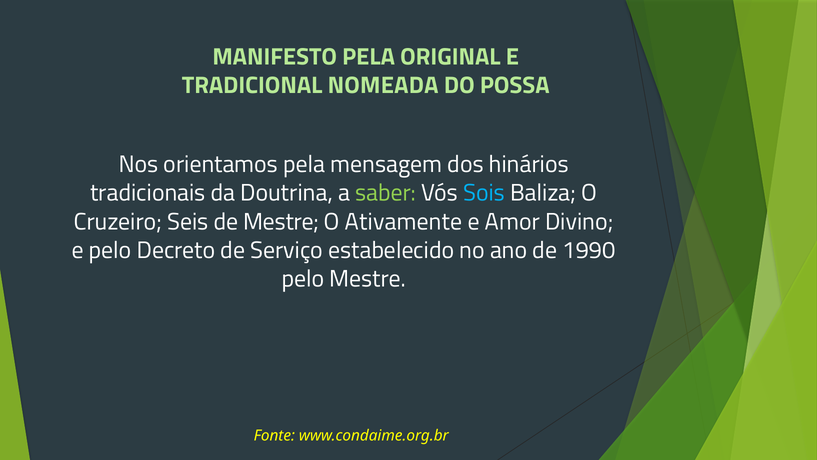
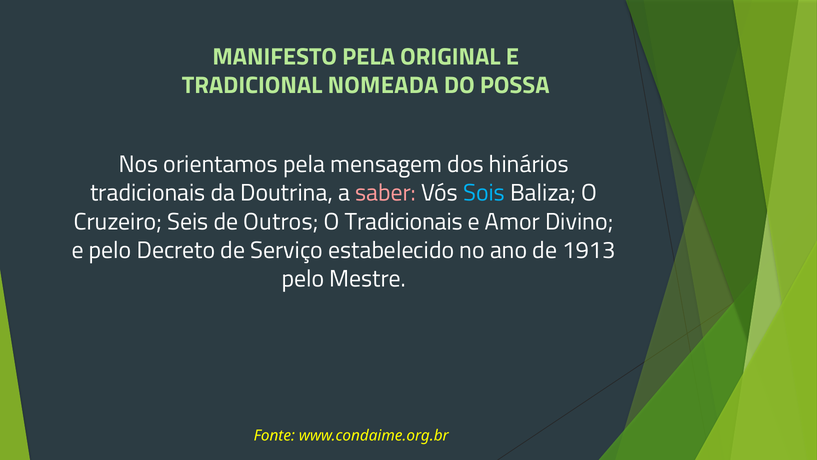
saber colour: light green -> pink (386, 193)
de Mestre: Mestre -> Outros (281, 221)
O Ativamente: Ativamente -> Tradicionais (404, 221)
1990: 1990 -> 1913 (589, 250)
